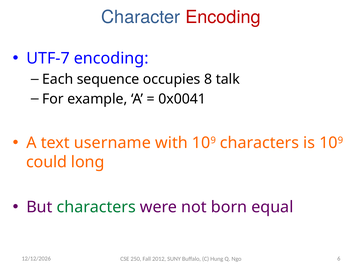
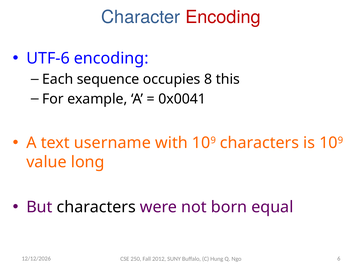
UTF-7: UTF-7 -> UTF-6 (48, 59)
talk: talk -> this (228, 79)
could: could -> value (47, 162)
characters colour: green -> black (96, 207)
